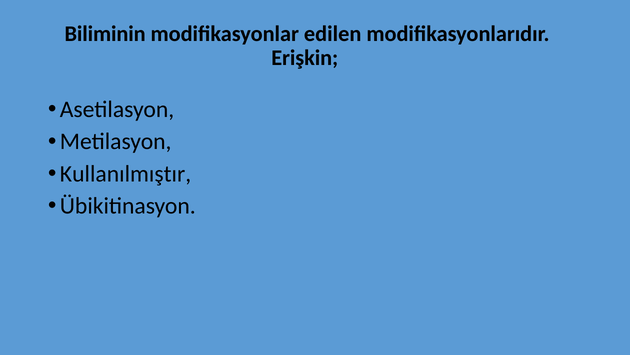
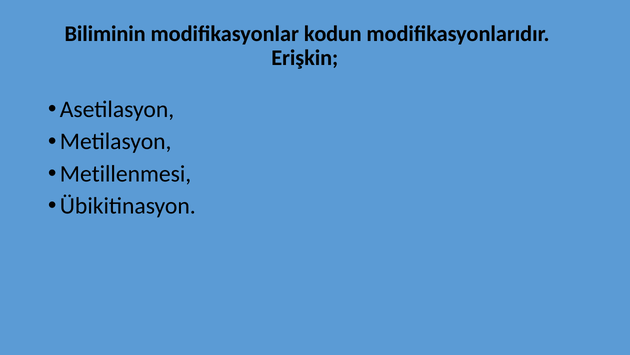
edilen: edilen -> kodun (333, 34)
Kullanılmıştır: Kullanılmıştır -> Metillenmesi (126, 173)
